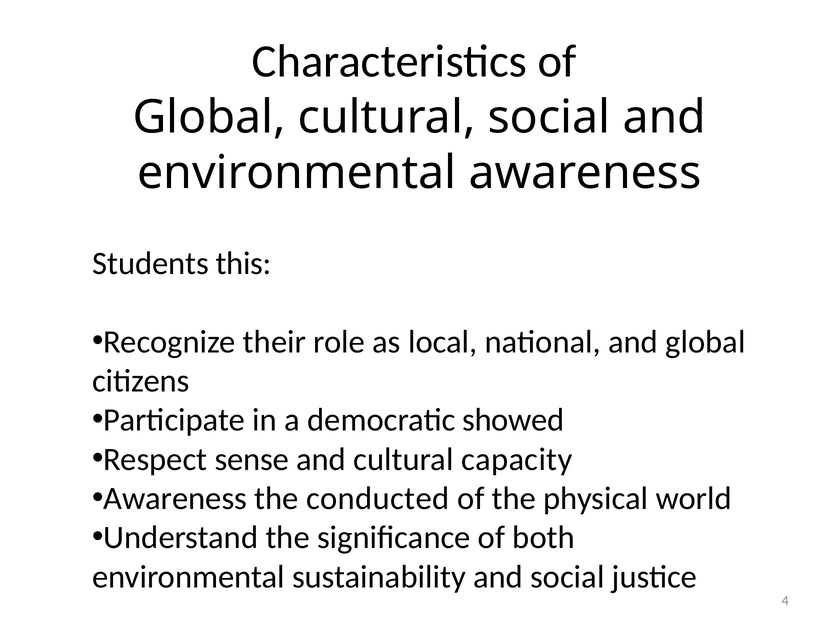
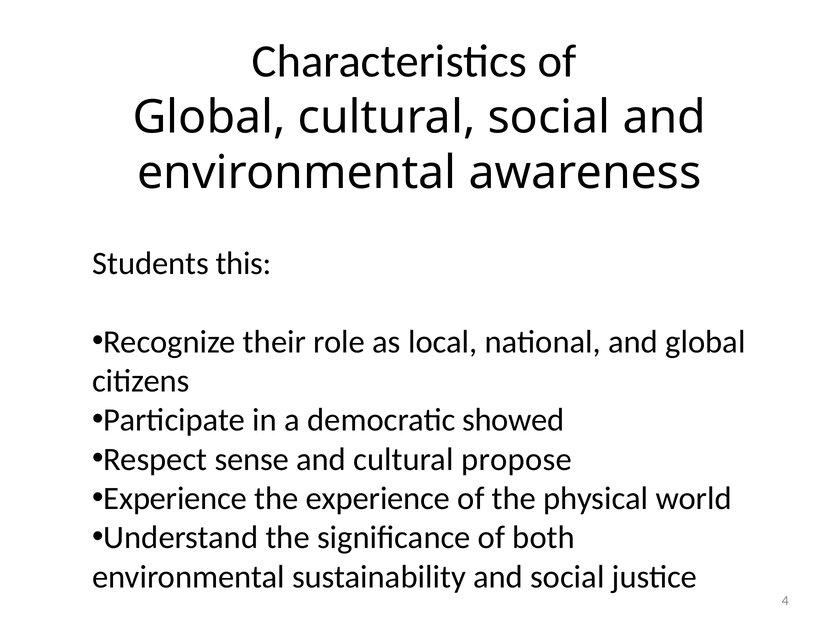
capacity: capacity -> propose (517, 460)
Awareness: Awareness -> Experience (175, 499)
the conducted: conducted -> experience (378, 499)
